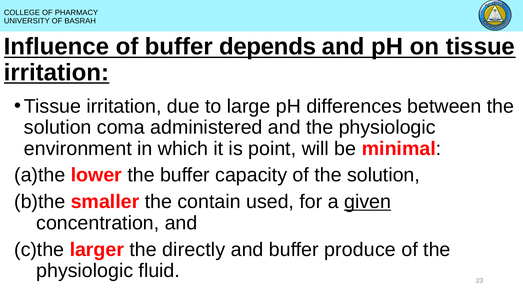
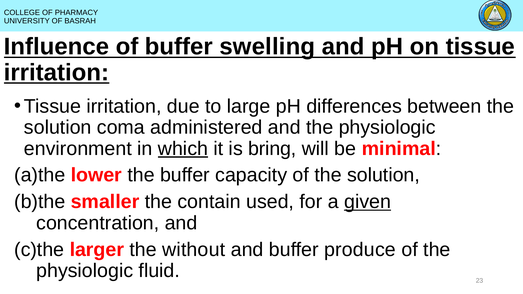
depends: depends -> swelling (267, 47)
which underline: none -> present (183, 149)
point: point -> bring (272, 149)
directly: directly -> without (194, 250)
